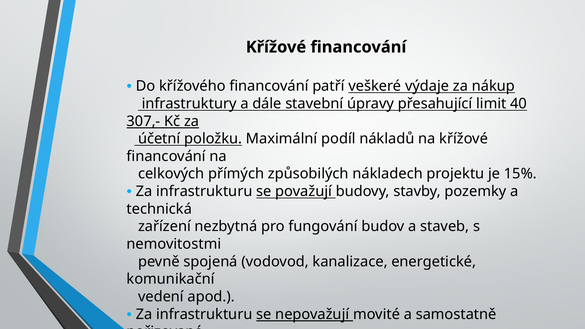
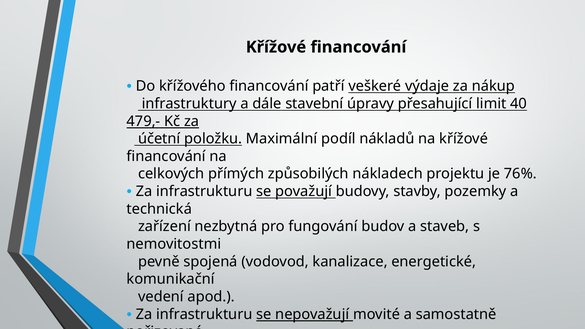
307,-: 307,- -> 479,- (143, 121)
15%: 15% -> 76% (520, 174)
